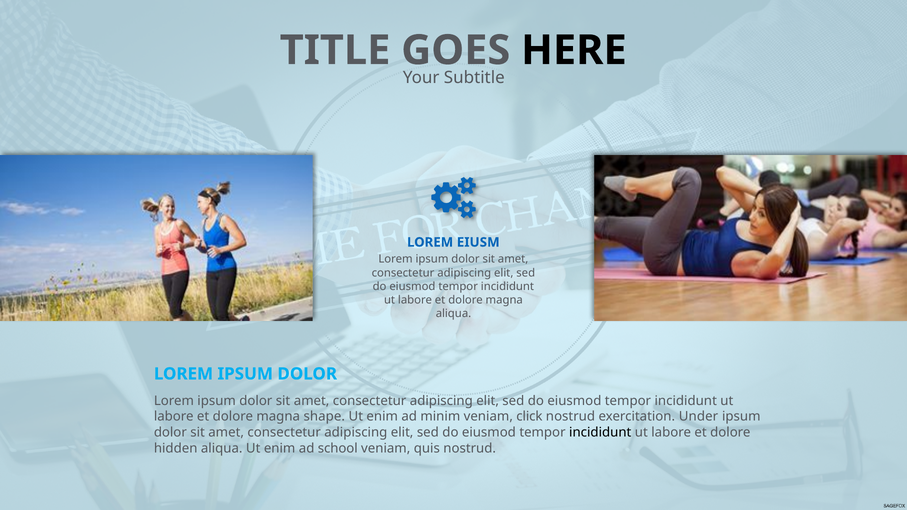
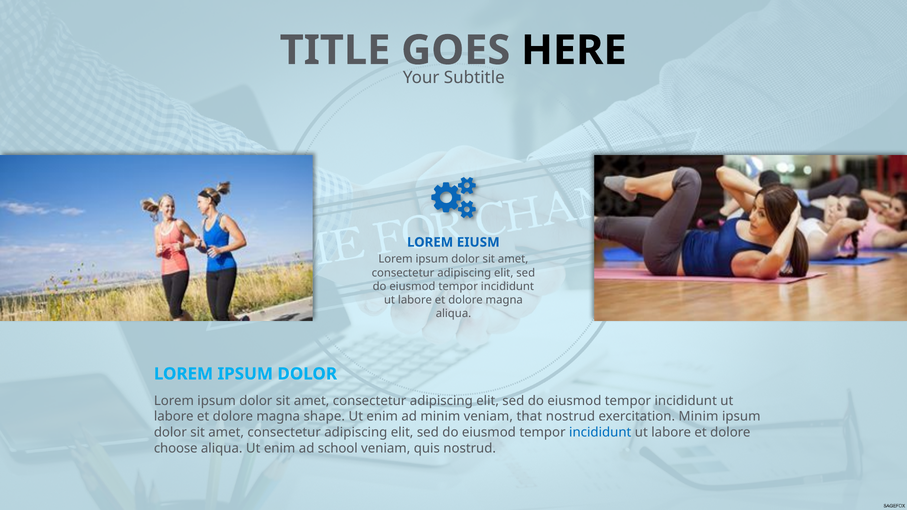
click: click -> that (529, 417)
exercitation Under: Under -> Minim (698, 417)
incididunt colour: black -> blue (600, 433)
hidden: hidden -> choose (176, 449)
